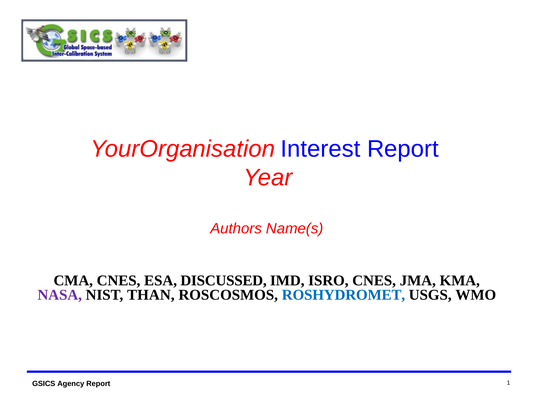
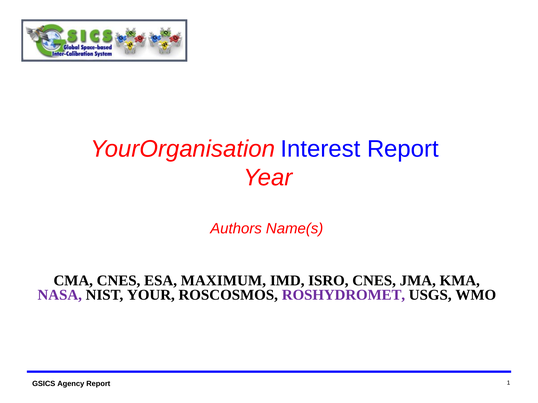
DISCUSSED: DISCUSSED -> MAXIMUM (223, 281)
THAN: THAN -> YOUR (151, 295)
ROSHYDROMET colour: blue -> purple (344, 295)
